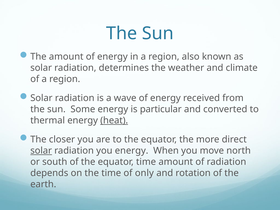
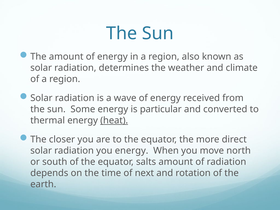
solar underline: present -> none (41, 151)
equator time: time -> salts (146, 162)
only: only -> next (144, 173)
